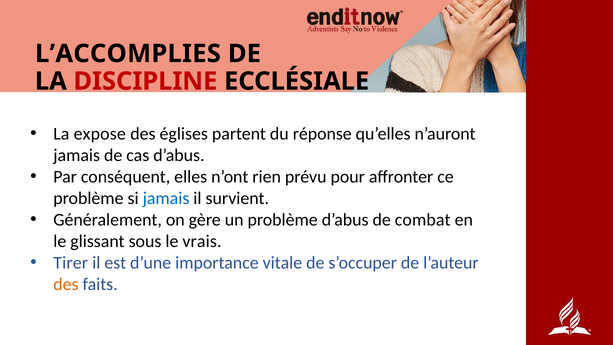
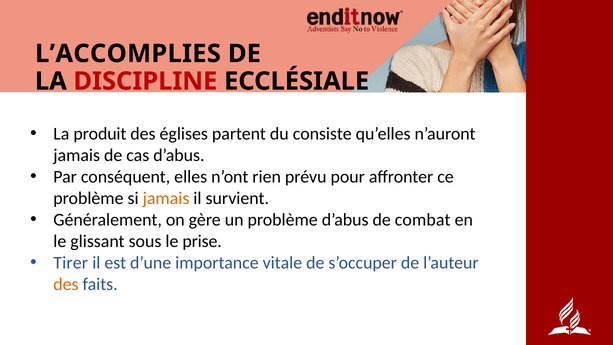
expose: expose -> produit (100, 134)
réponse: réponse -> consiste (322, 134)
jamais colour: blue -> orange (166, 198)
vrais: vrais -> prise (202, 241)
